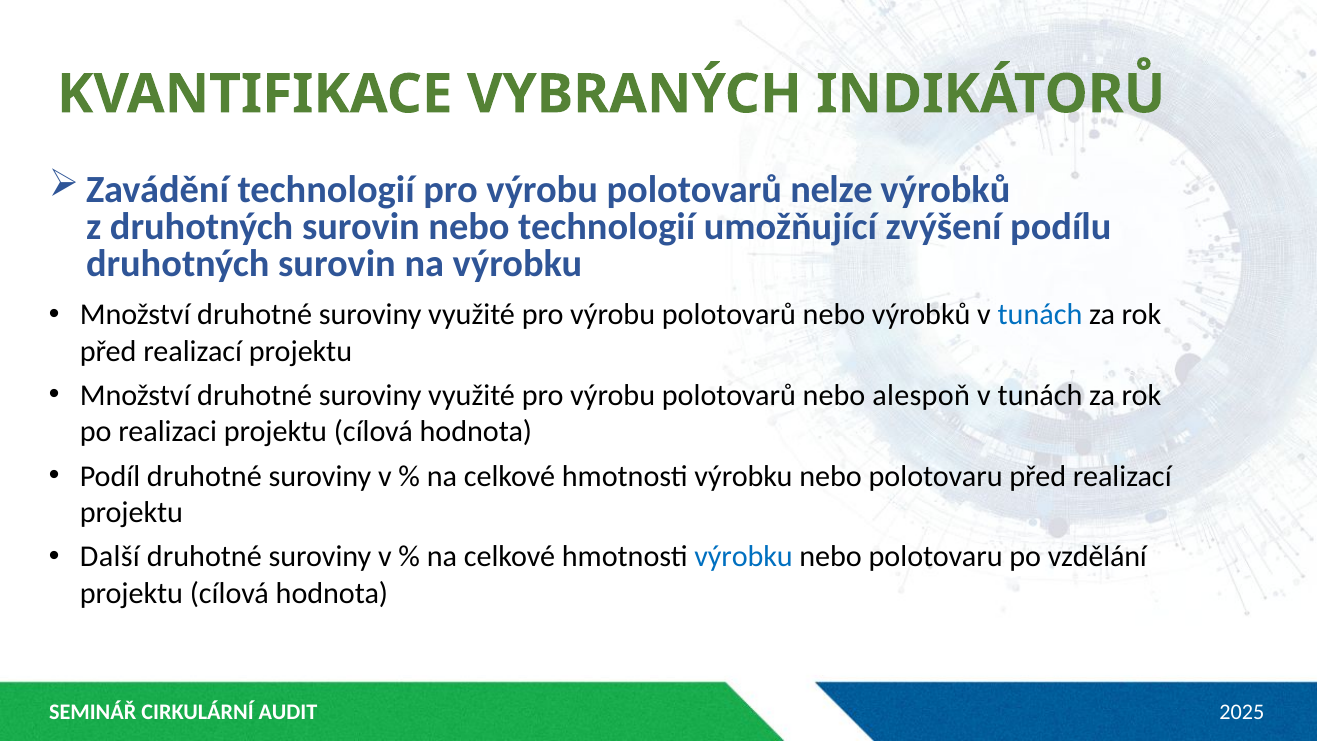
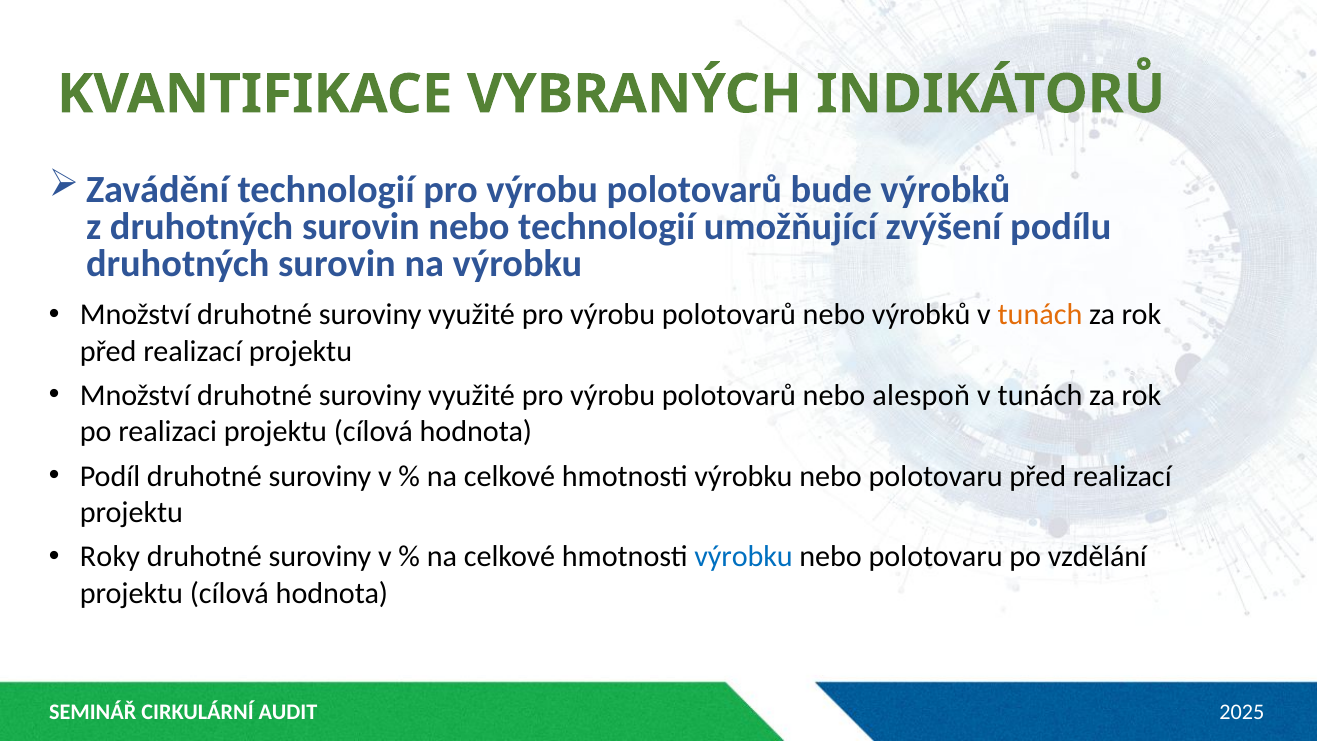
nelze: nelze -> bude (831, 190)
tunách colour: blue -> orange (1040, 315)
Další: Další -> Roky (110, 557)
